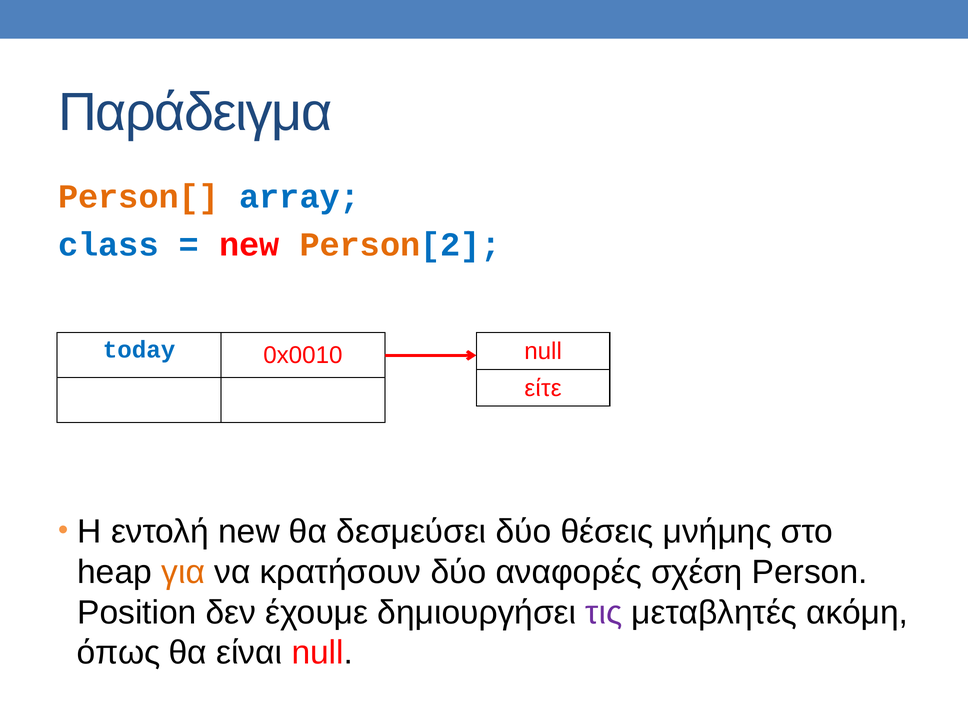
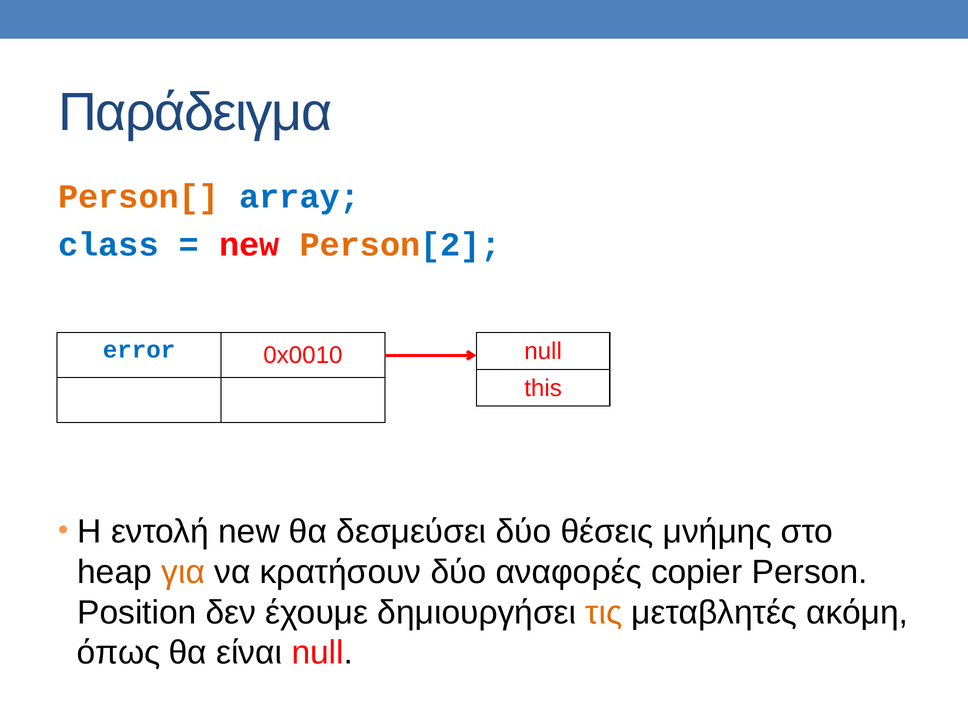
today: today -> error (139, 350)
είτε: είτε -> this (543, 388)
σχέση: σχέση -> copier (697, 572)
τις colour: purple -> orange (604, 612)
